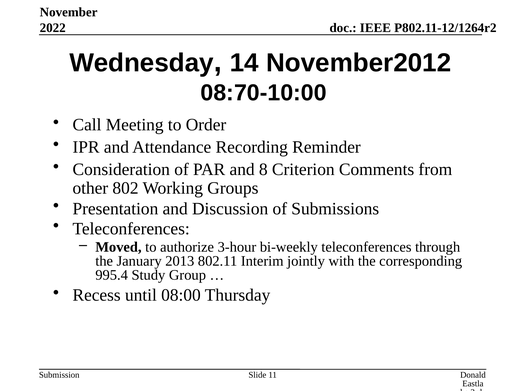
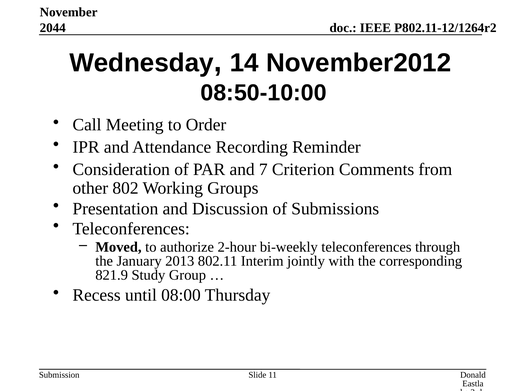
2022: 2022 -> 2044 (53, 28)
08:70-10:00: 08:70-10:00 -> 08:50-10:00 (264, 93)
8: 8 -> 7 (263, 169)
3-hour: 3-hour -> 2-hour (237, 247)
995.4: 995.4 -> 821.9 (112, 275)
